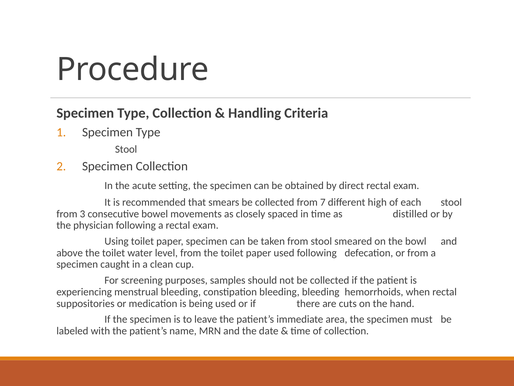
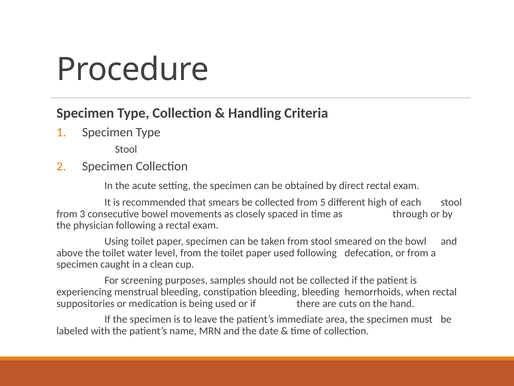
7: 7 -> 5 (323, 202)
distilled: distilled -> through (410, 214)
